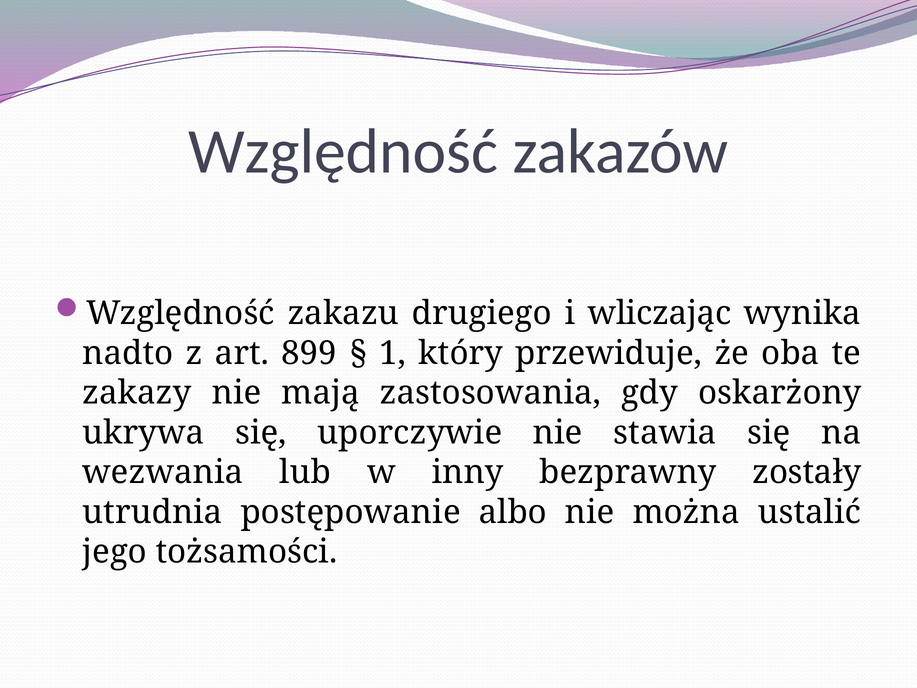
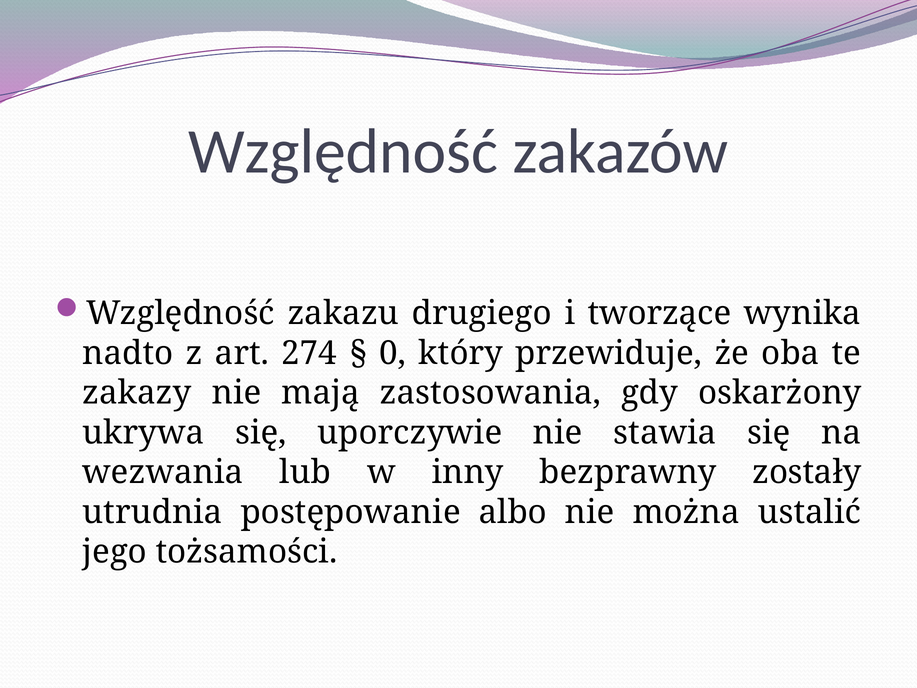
wliczając: wliczając -> tworzące (660, 313)
899: 899 -> 274 (309, 353)
1: 1 -> 0 (393, 353)
